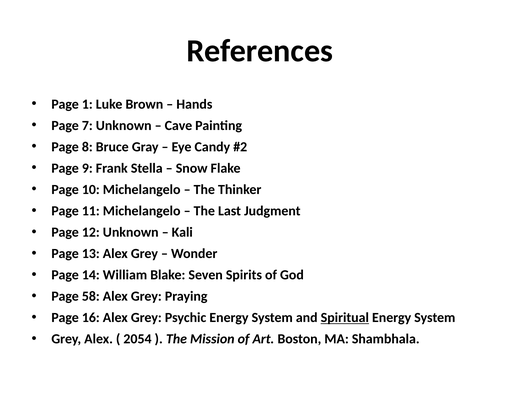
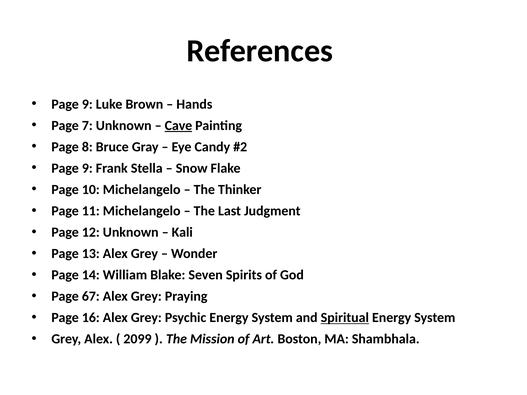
1: 1 -> 9 (87, 104)
Cave underline: none -> present (178, 126)
58: 58 -> 67 (91, 297)
2054: 2054 -> 2099 (137, 339)
